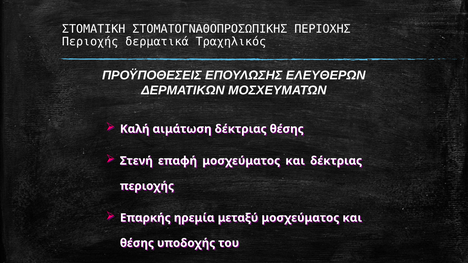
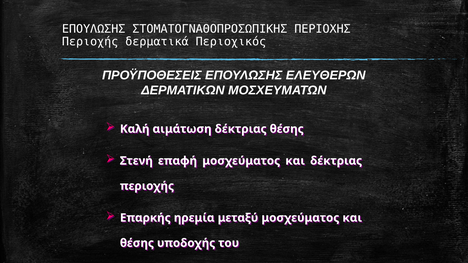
ΣΤΟΜΑΤΙΚΗ: ΣΤΟΜΑΤΙΚΗ -> ΕΠΟΥΛΩΣΗΣ (94, 29)
Τραχηλικός: Τραχηλικός -> Περιοχικός (231, 42)
